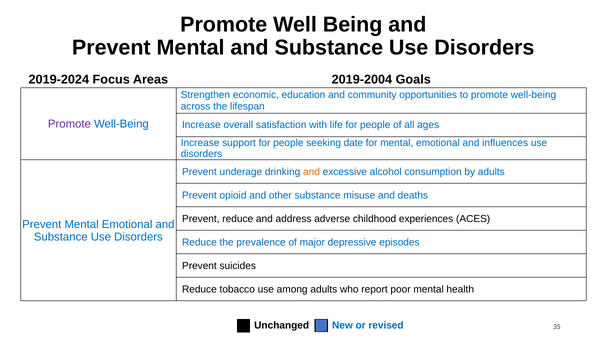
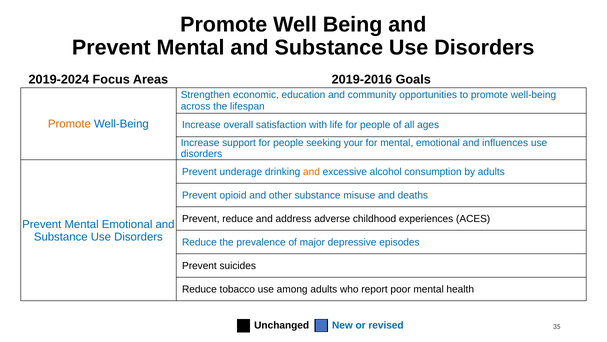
2019-2004: 2019-2004 -> 2019-2016 (362, 79)
Promote colour: purple -> orange (69, 124)
date: date -> your (353, 143)
